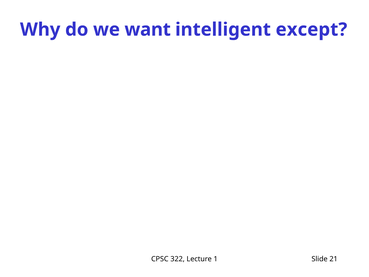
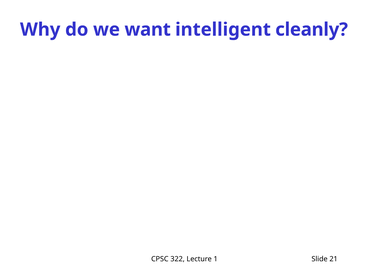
except: except -> cleanly (312, 30)
